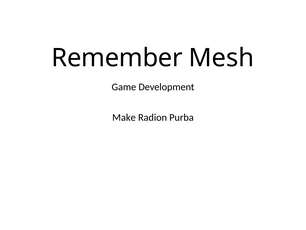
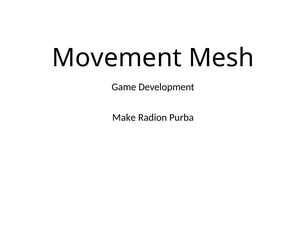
Remember: Remember -> Movement (117, 58)
